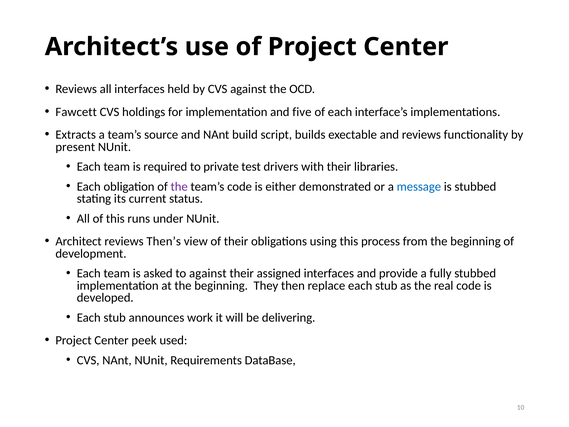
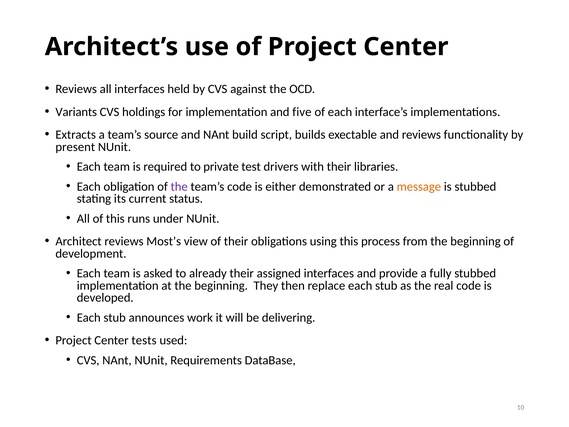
Fawcett: Fawcett -> Variants (76, 112)
message colour: blue -> orange (419, 186)
Then’s: Then’s -> Most’s (164, 241)
to against: against -> already (208, 273)
peek: peek -> tests (144, 340)
